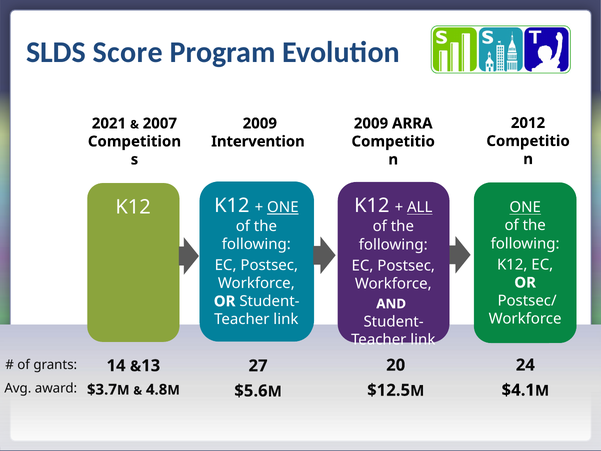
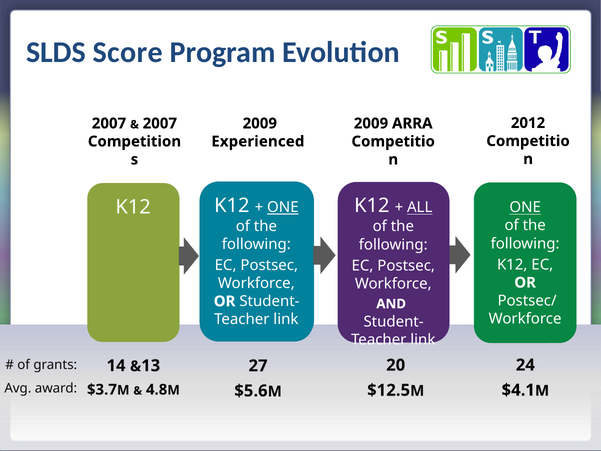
2021: 2021 -> 2007 (109, 123)
Intervention: Intervention -> Experienced (258, 141)
